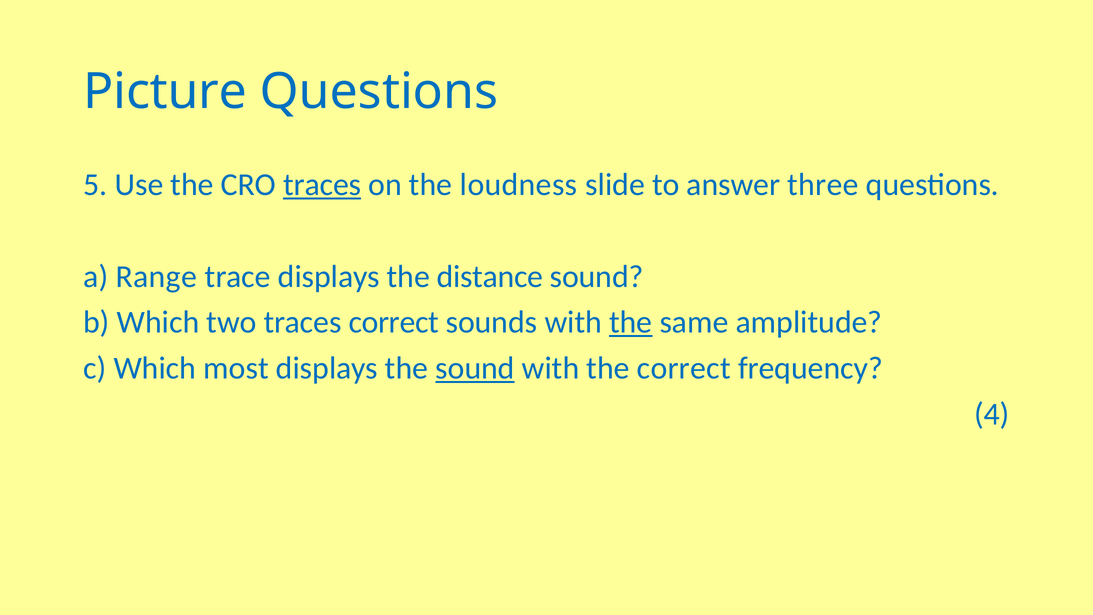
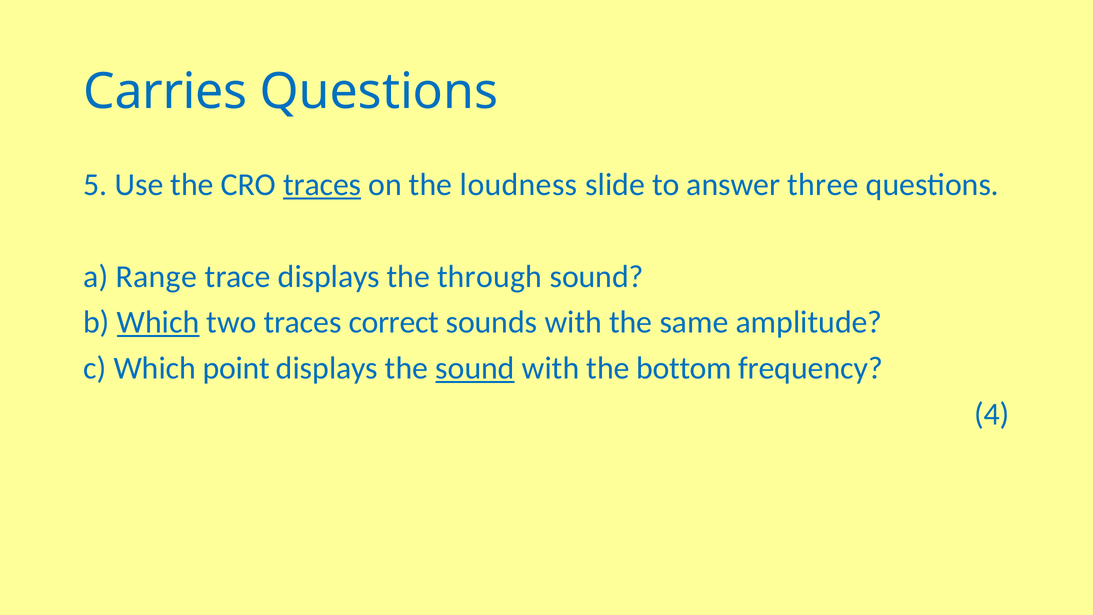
Picture: Picture -> Carries (165, 92)
distance: distance -> through (490, 276)
Which underline: none -> present (158, 322)
the underline: present -> none (631, 322)
most: most -> point (236, 368)
the correct: correct -> bottom (684, 368)
